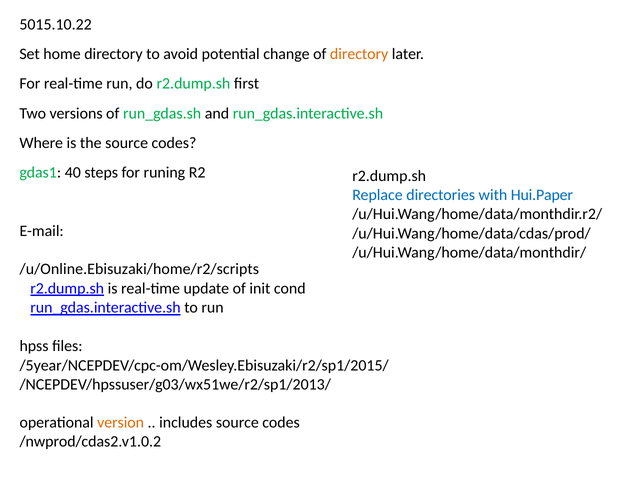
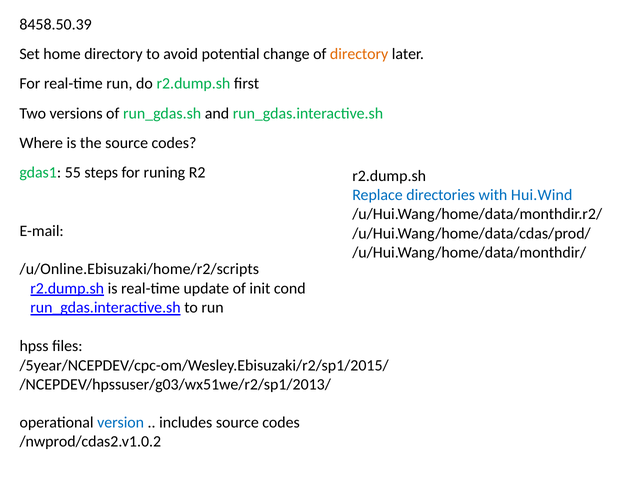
5015.10.22: 5015.10.22 -> 8458.50.39 (56, 24)
40: 40 -> 55 (73, 173)
Hui.Paper: Hui.Paper -> Hui.Wind (542, 195)
version colour: orange -> blue (121, 423)
